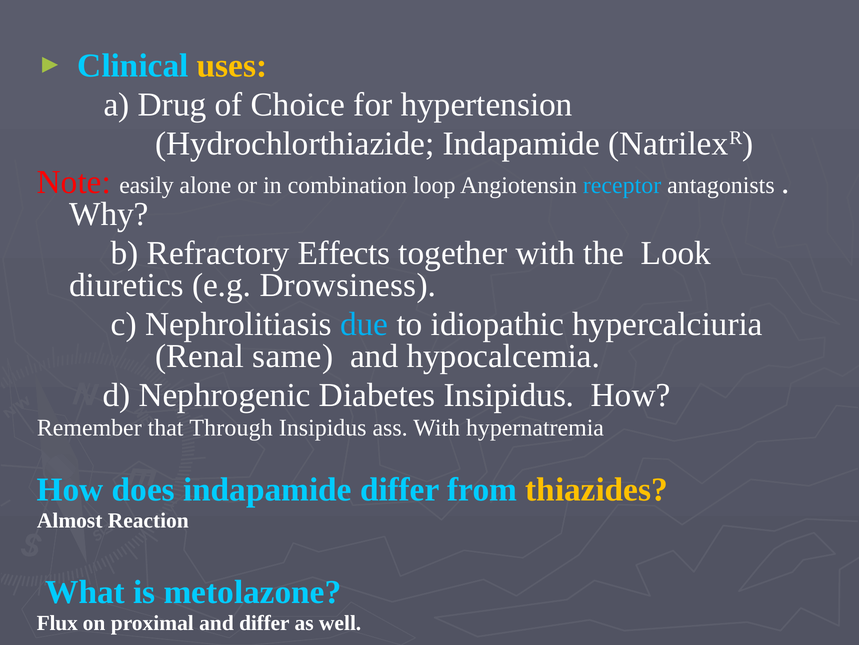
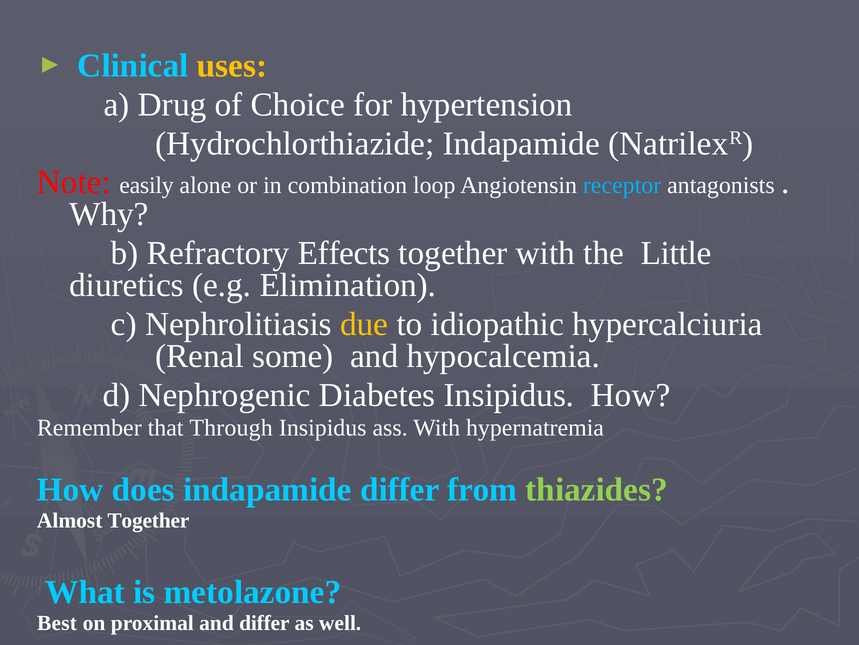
Look: Look -> Little (676, 253)
Drowsiness: Drowsiness -> Elimination (348, 285)
due colour: light blue -> yellow (364, 324)
same: same -> some (293, 356)
thiazides colour: yellow -> light green (597, 489)
Almost Reaction: Reaction -> Together (148, 520)
Flux: Flux -> Best (57, 623)
